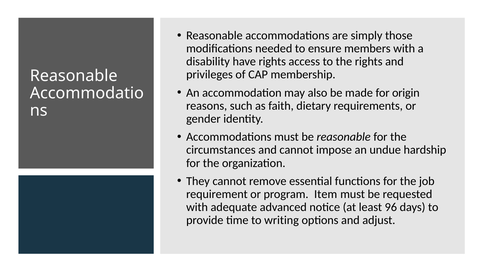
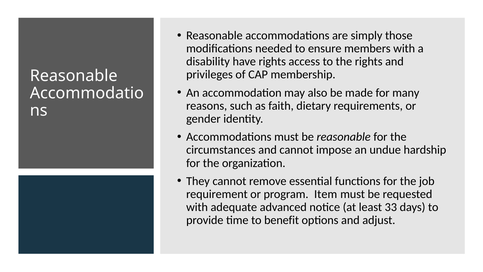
origin: origin -> many (406, 93)
96: 96 -> 33 (391, 207)
writing: writing -> benefit (282, 220)
